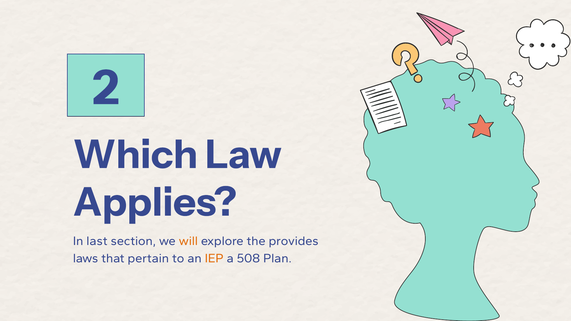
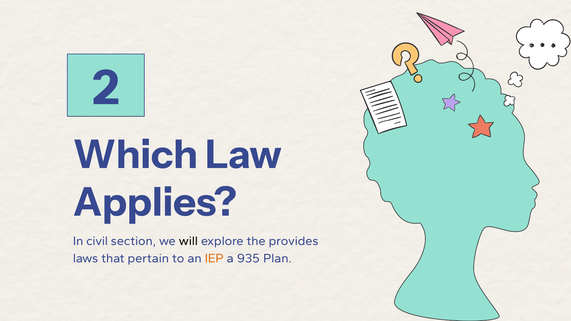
last: last -> civil (97, 241)
will colour: orange -> black (188, 241)
508: 508 -> 935 (248, 259)
